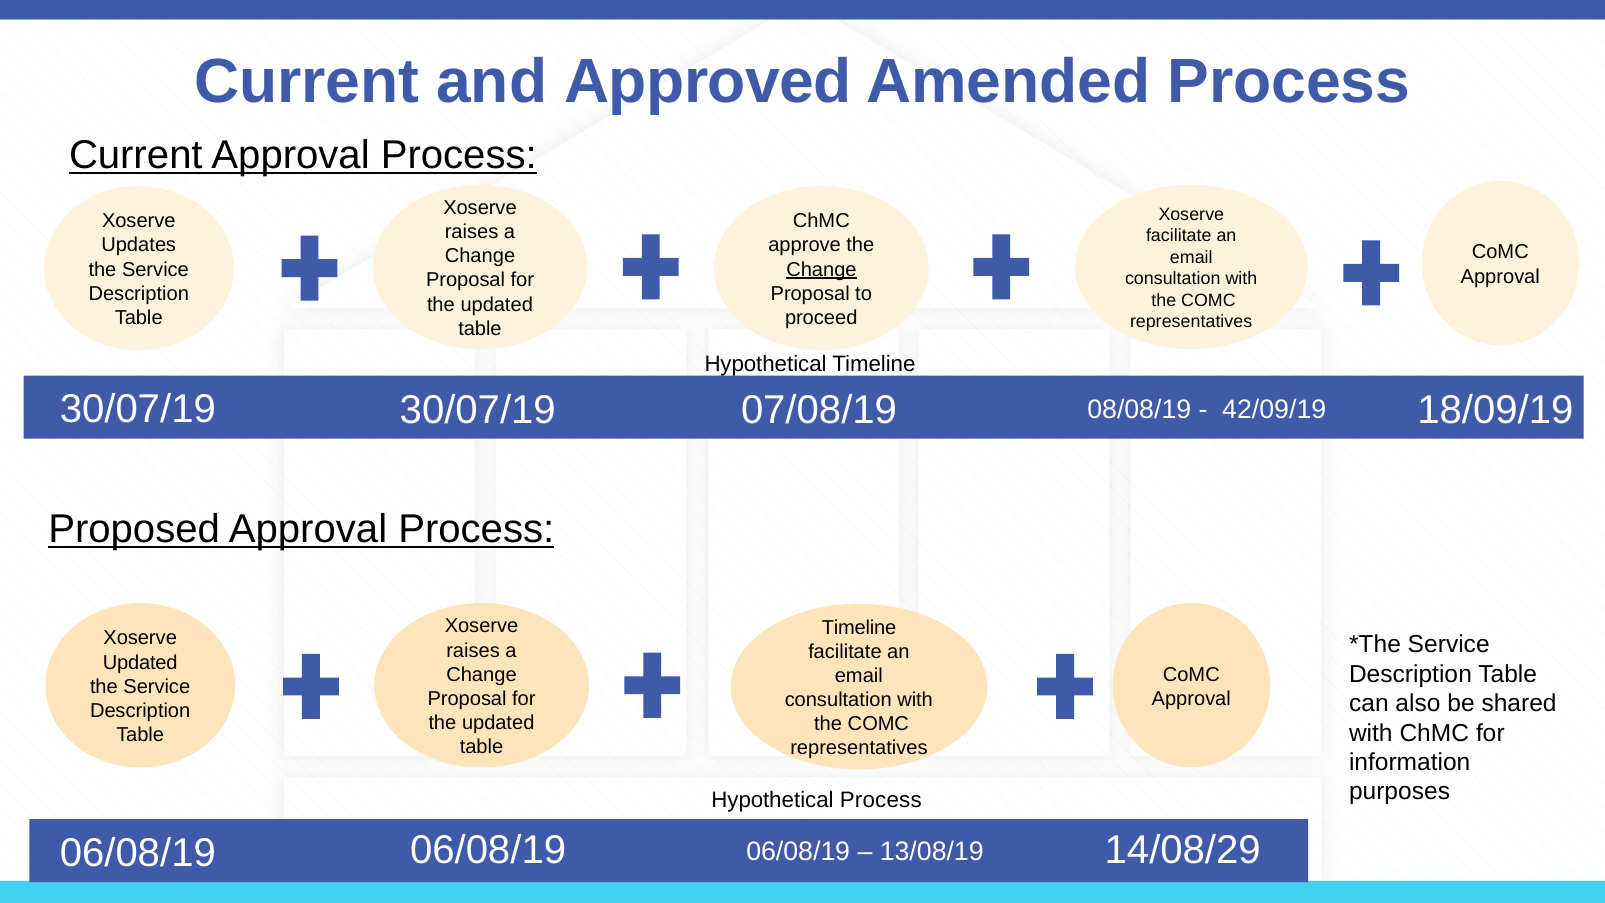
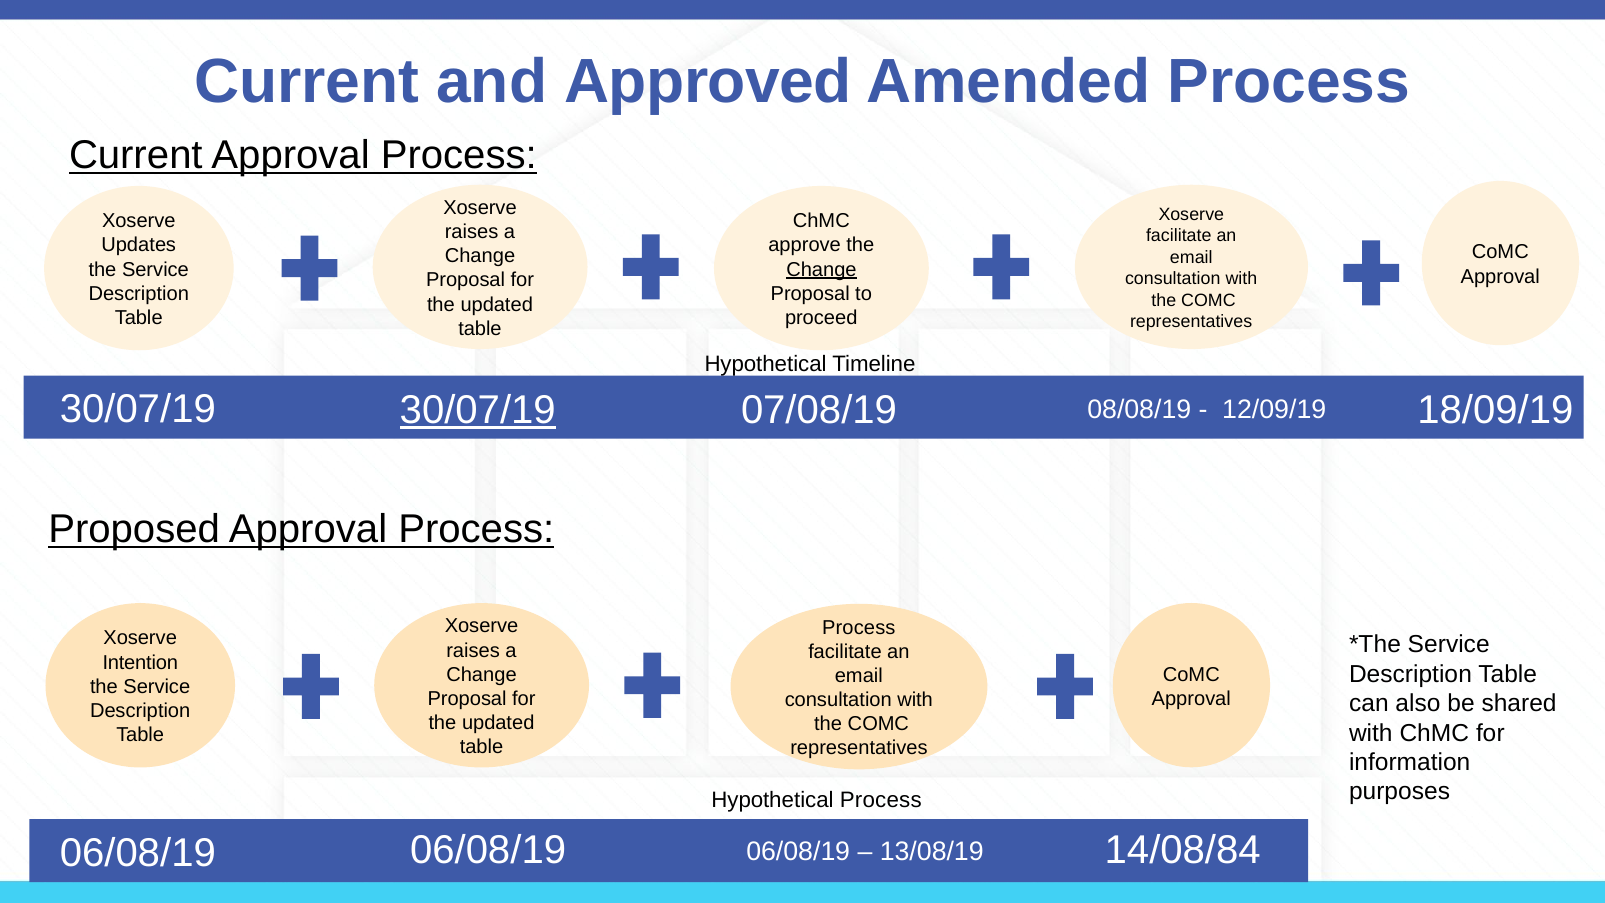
30/07/19 underline: none -> present (478, 410)
42/09/19: 42/09/19 -> 12/09/19 (1274, 410)
Timeline: Timeline -> Process (859, 627)
Updated: Updated -> Intention (140, 662)
14/08/29: 14/08/29 -> 14/08/84 (1183, 850)
